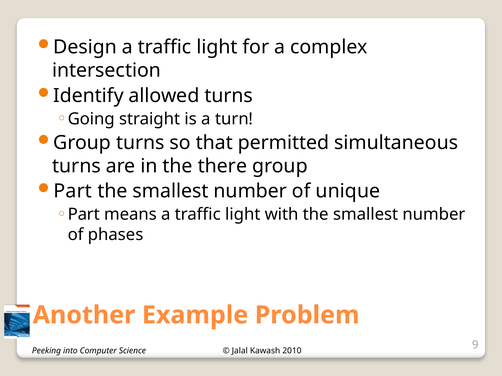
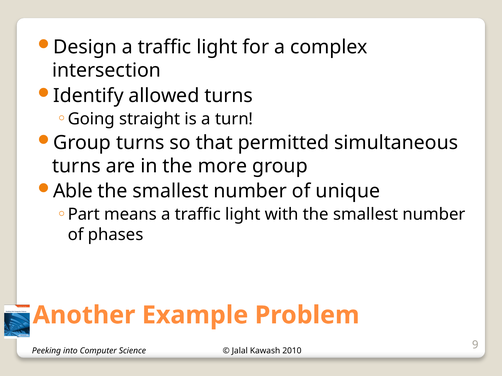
there: there -> more (222, 166)
Part: Part -> Able (73, 191)
